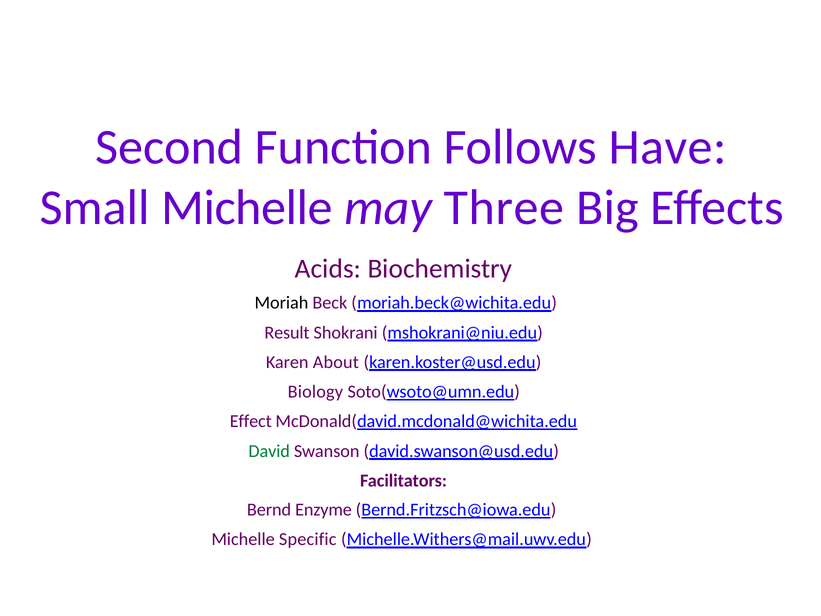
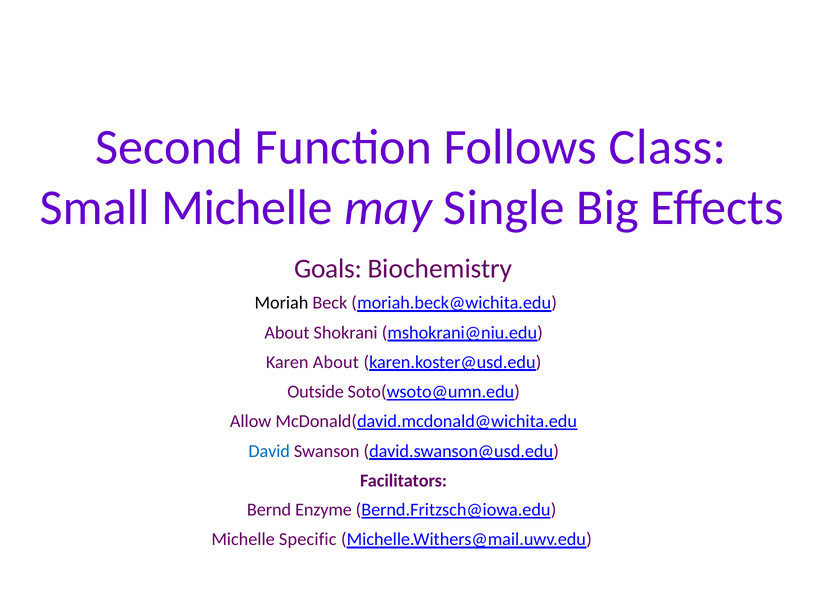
Have: Have -> Class (668, 147)
Three: Three -> Single (504, 207)
Acids: Acids -> Goals (328, 269)
Result: Result -> About (287, 332)
Biology: Biology -> Outside (316, 392)
Effect: Effect -> Allow (251, 421)
David colour: green -> blue (269, 451)
